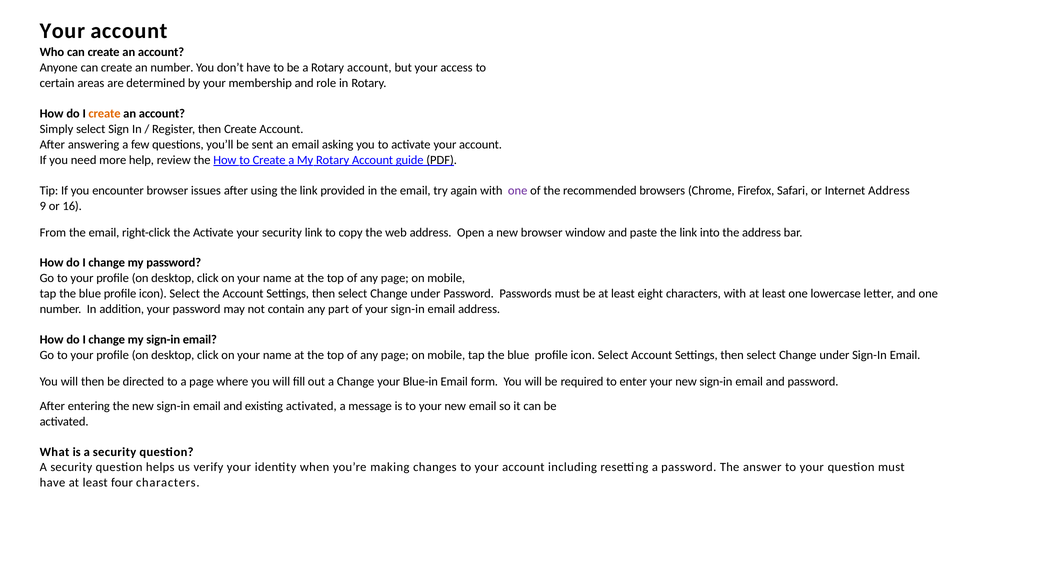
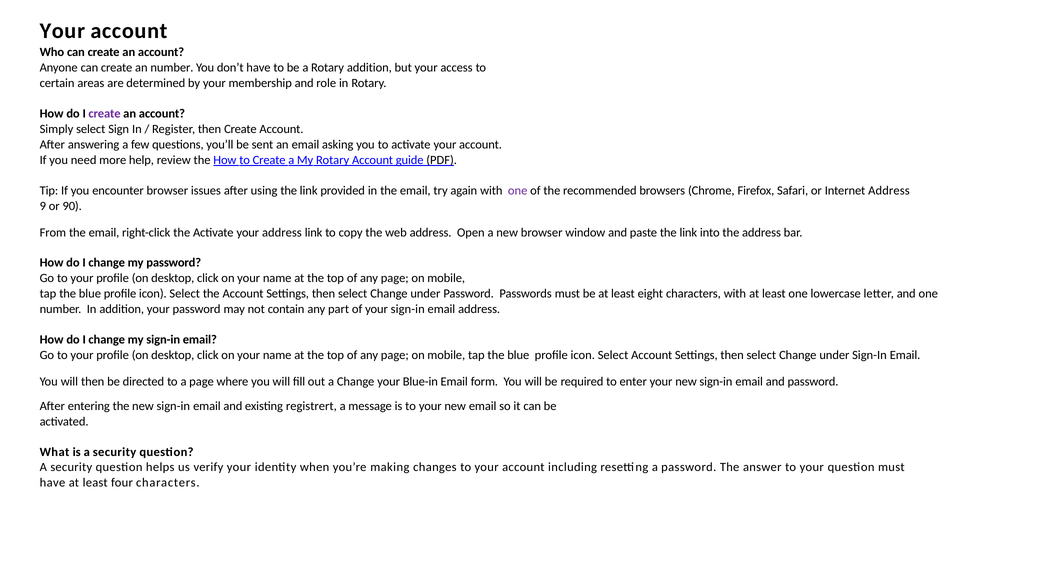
a Rotary account: account -> addition (369, 68)
create colour: orange -> purple (105, 114)
16: 16 -> 90 (72, 206)
your security: security -> address (282, 233)
existing activated: activated -> registrert (311, 406)
